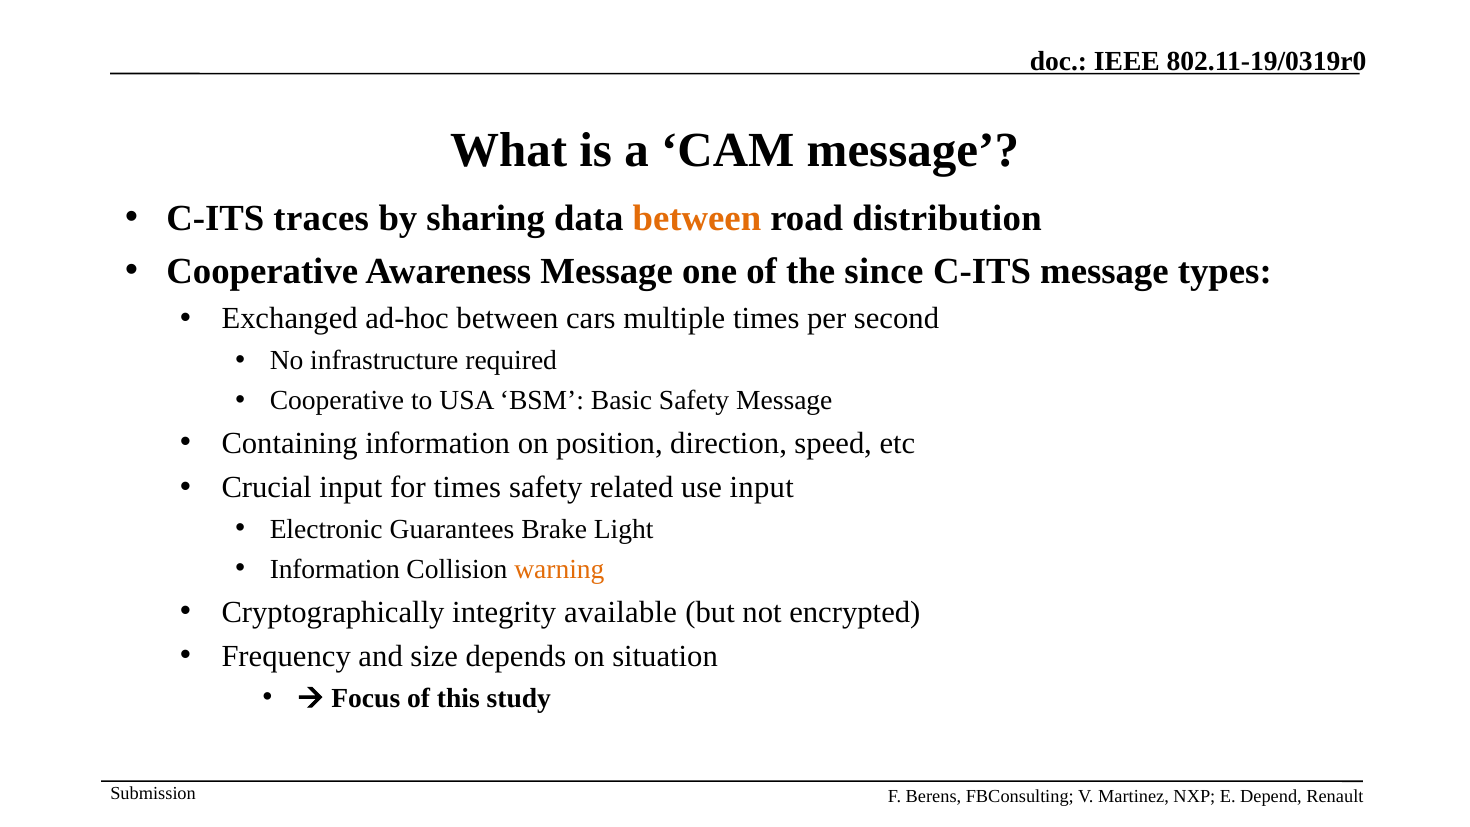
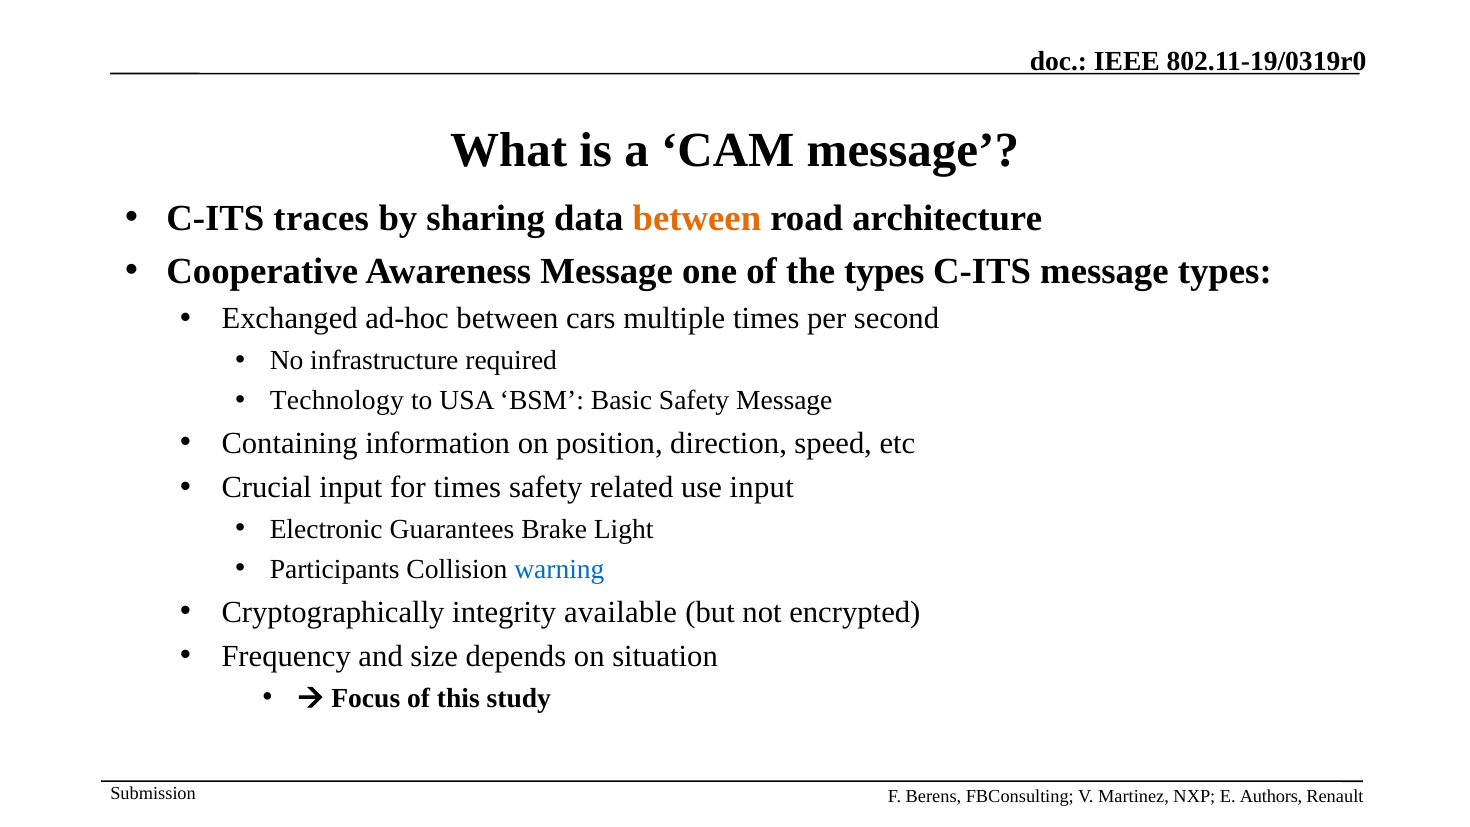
distribution: distribution -> architecture (947, 218)
the since: since -> types (884, 271)
Cooperative: Cooperative -> Technology (337, 400)
Information: Information -> Participants (335, 569)
warning colour: orange -> blue (559, 569)
Depend: Depend -> Authors (1271, 797)
